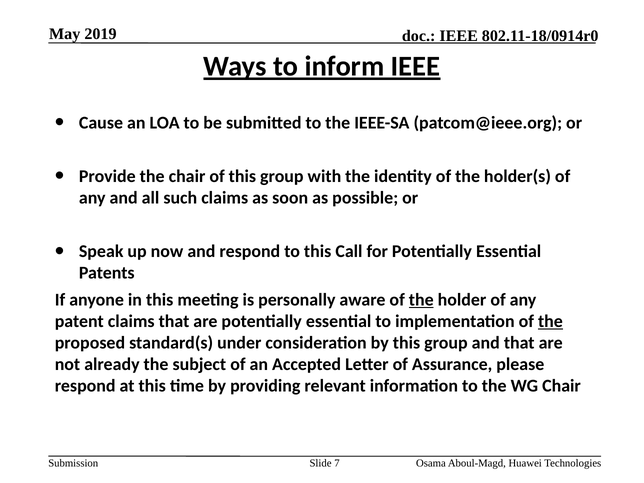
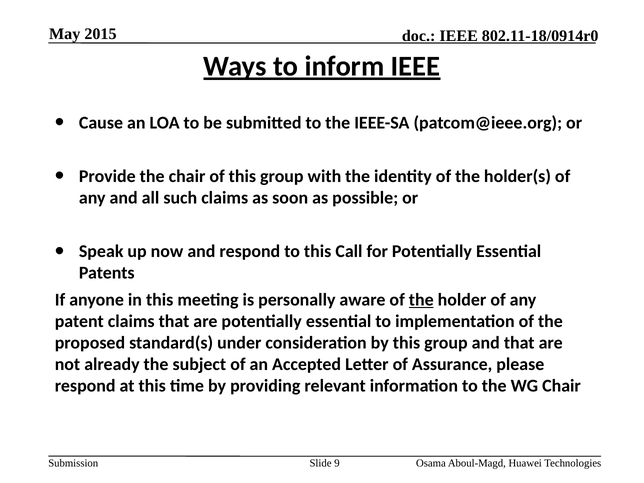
2019: 2019 -> 2015 (100, 34)
the underline: present -> none (550, 321)
7: 7 -> 9 (337, 463)
